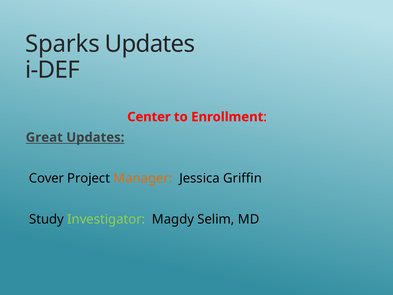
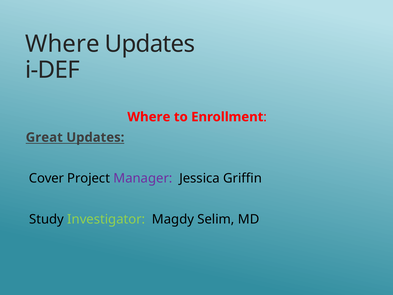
Sparks: Sparks -> Where (62, 44)
Center: Center -> Where (149, 117)
Manager colour: orange -> purple (143, 178)
